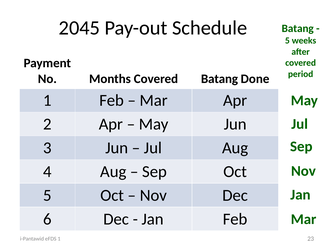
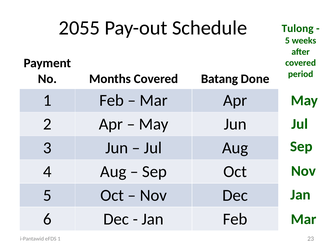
2045: 2045 -> 2055 (79, 28)
Schedule Batang: Batang -> Tulong (298, 29)
